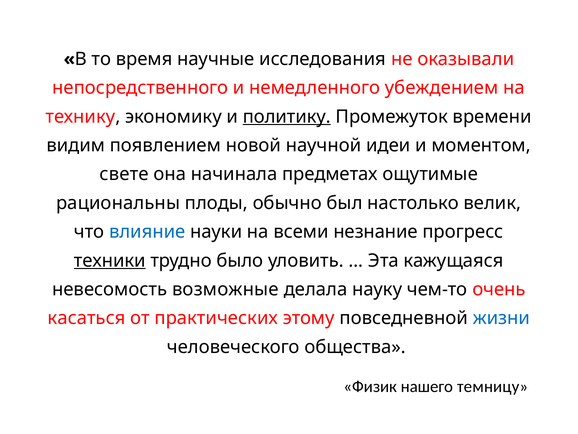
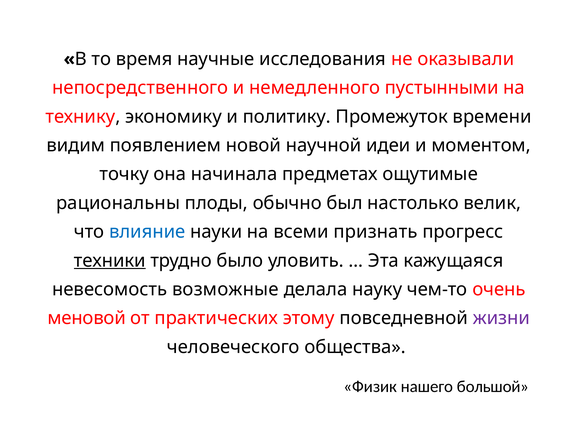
убеждением: убеждением -> пустынными (442, 88)
политику underline: present -> none (287, 116)
свете: свете -> точку (124, 174)
незнание: незнание -> признать (375, 232)
касаться: касаться -> меновой (87, 318)
жизни colour: blue -> purple (501, 318)
темницу: темницу -> большой (493, 386)
